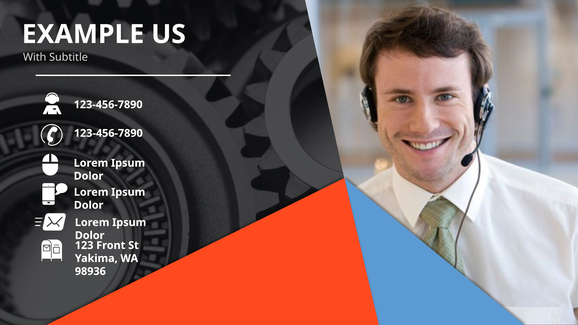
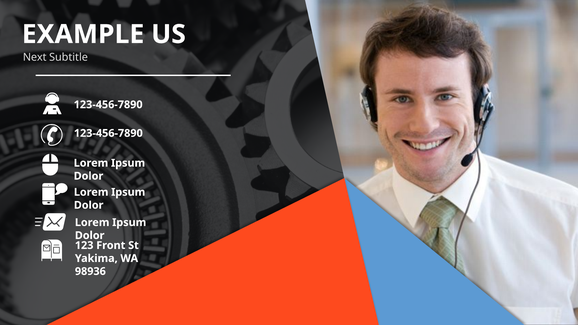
With: With -> Next (35, 57)
